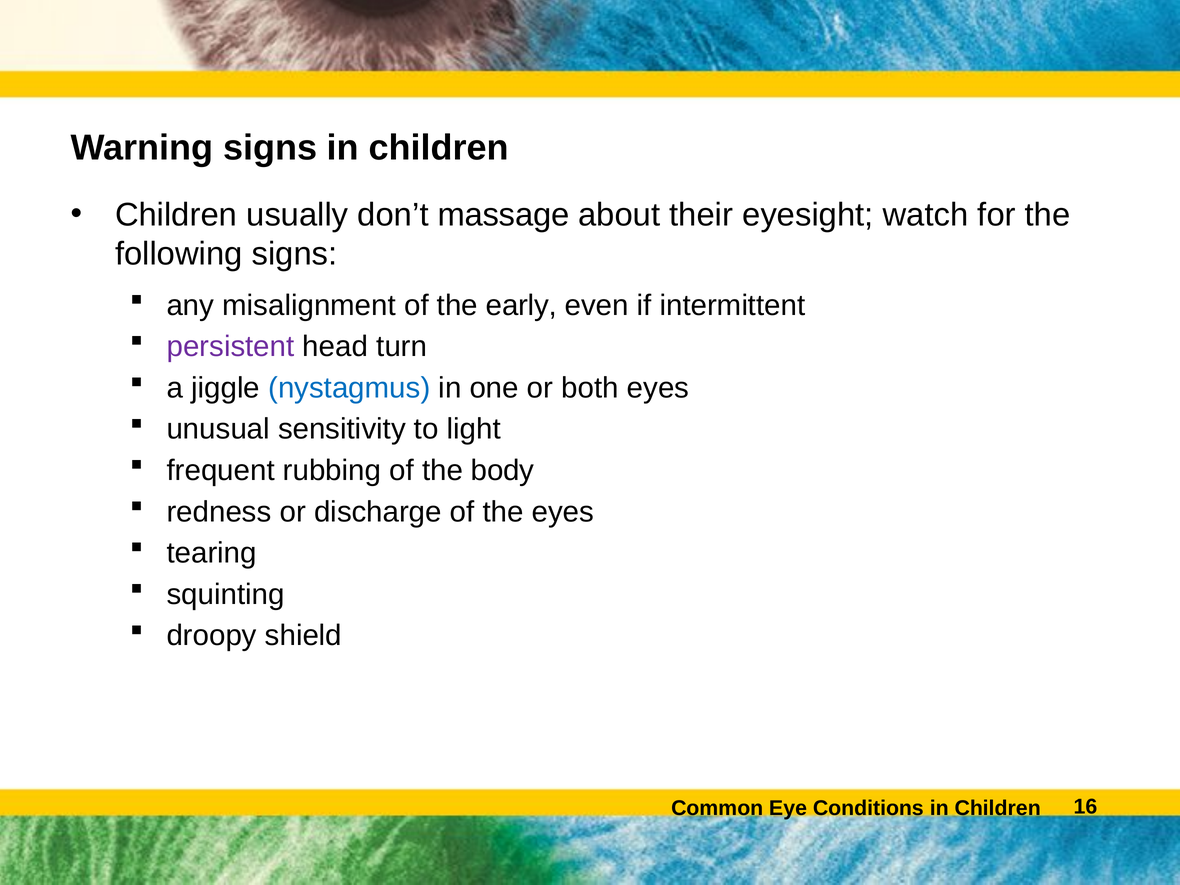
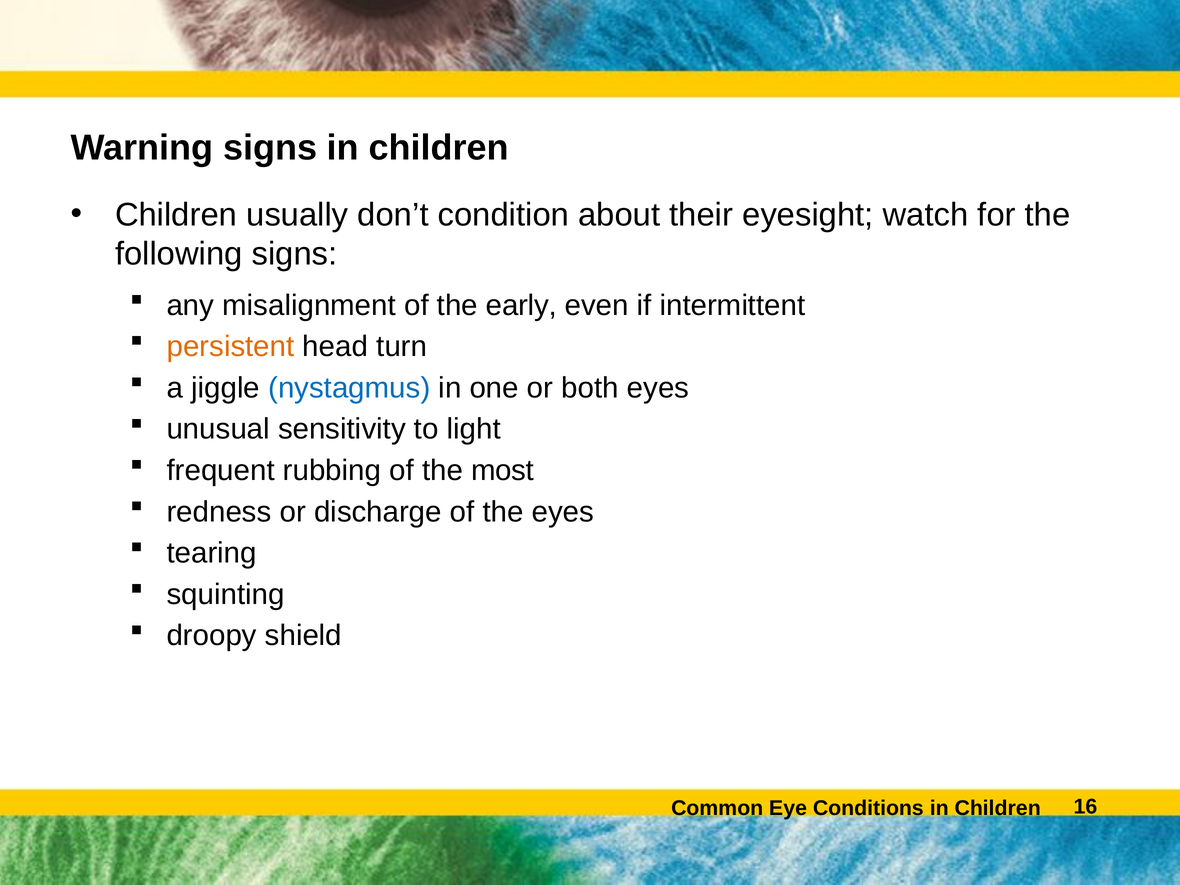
massage: massage -> condition (503, 215)
persistent colour: purple -> orange (231, 347)
body: body -> most (503, 470)
